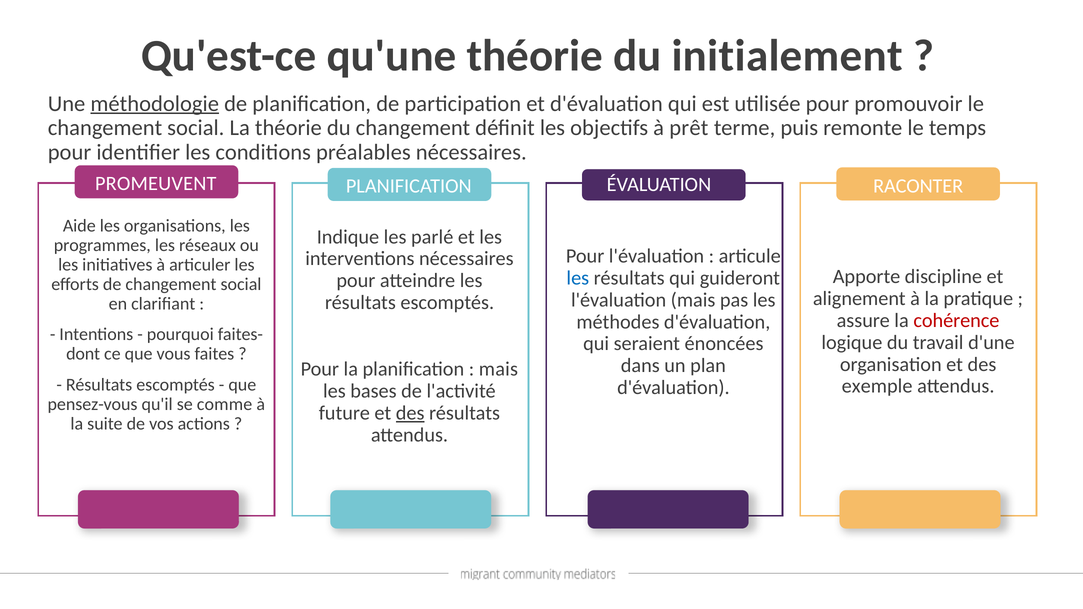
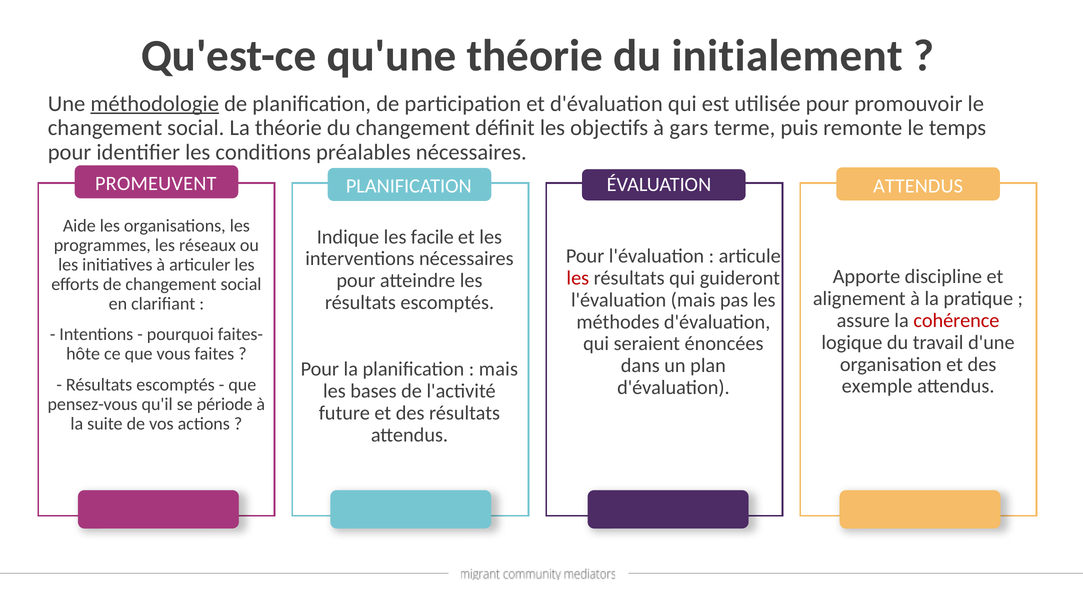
prêt: prêt -> gars (689, 128)
ÉVALUATION RACONTER: RACONTER -> ATTENDUS (918, 186)
parlé: parlé -> facile (432, 237)
les colour: blue -> red (578, 278)
dont: dont -> hôte (83, 354)
comme: comme -> période (225, 404)
des underline: present -> none (410, 413)
